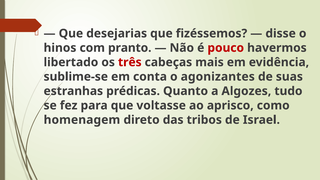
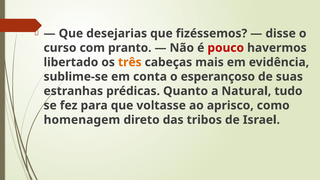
hinos: hinos -> curso (60, 48)
três colour: red -> orange (130, 62)
agonizantes: agonizantes -> esperançoso (218, 77)
Algozes: Algozes -> Natural (246, 91)
